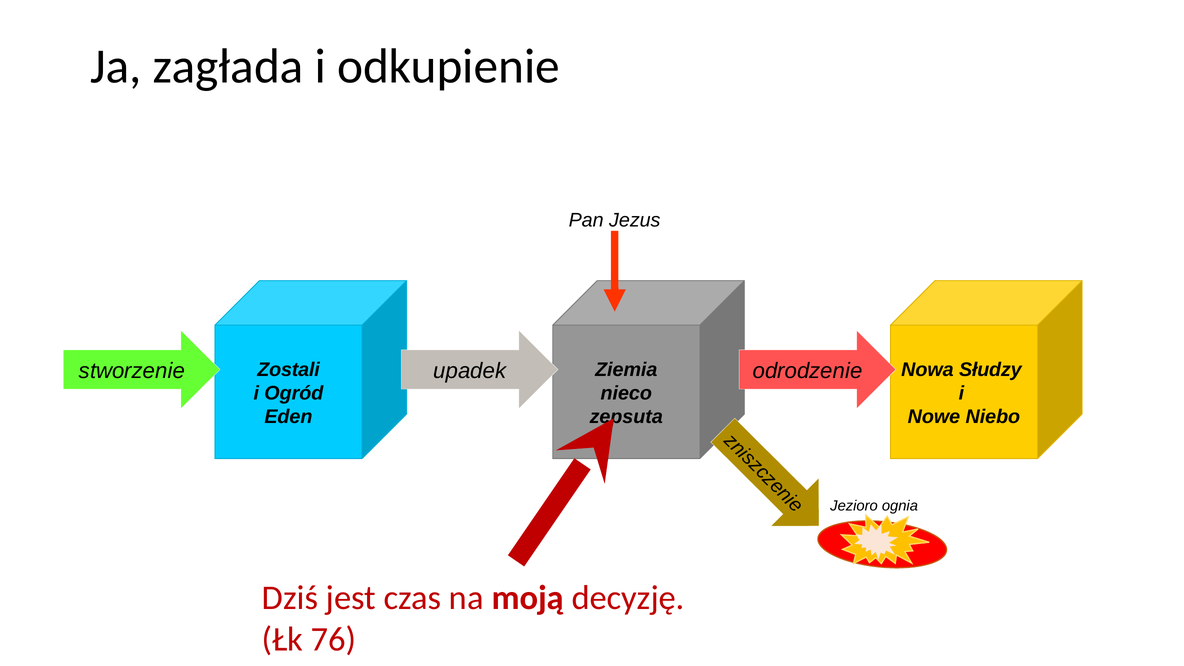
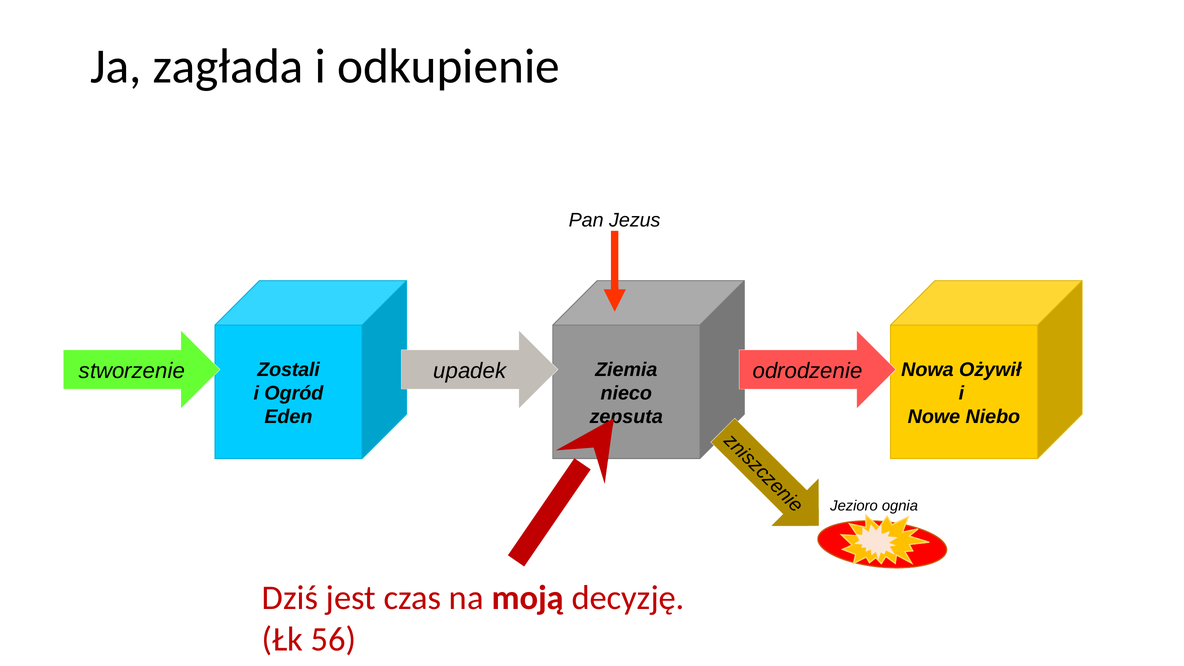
Słudzy: Słudzy -> Ożywił (990, 370)
76: 76 -> 56 (333, 639)
